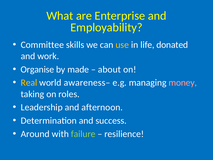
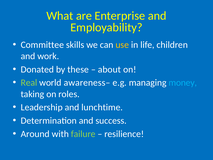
donated: donated -> children (172, 45)
Organise: Organise -> Donated (37, 69)
made: made -> these (78, 69)
Real colour: yellow -> light green (29, 83)
money colour: pink -> light blue (183, 83)
afternoon: afternoon -> lunchtime (102, 107)
